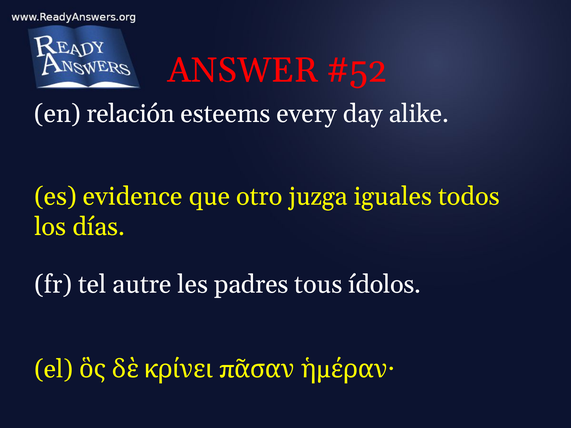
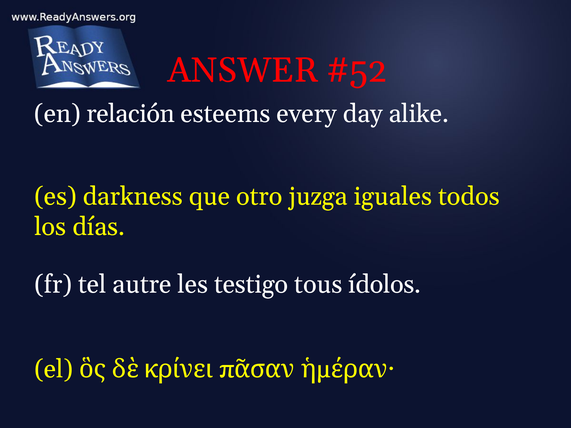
evidence: evidence -> darkness (133, 197)
padres: padres -> testigo (251, 284)
